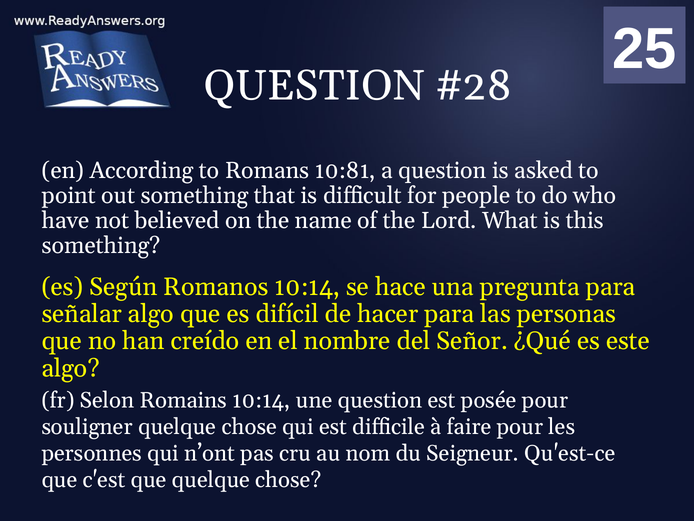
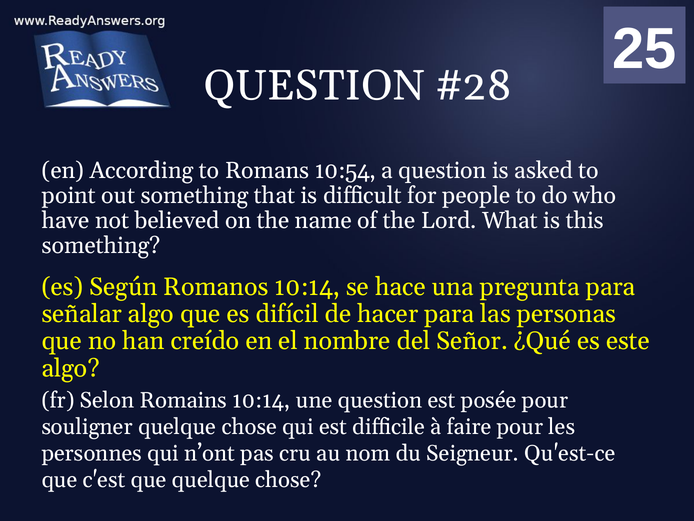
10:81: 10:81 -> 10:54 (345, 170)
